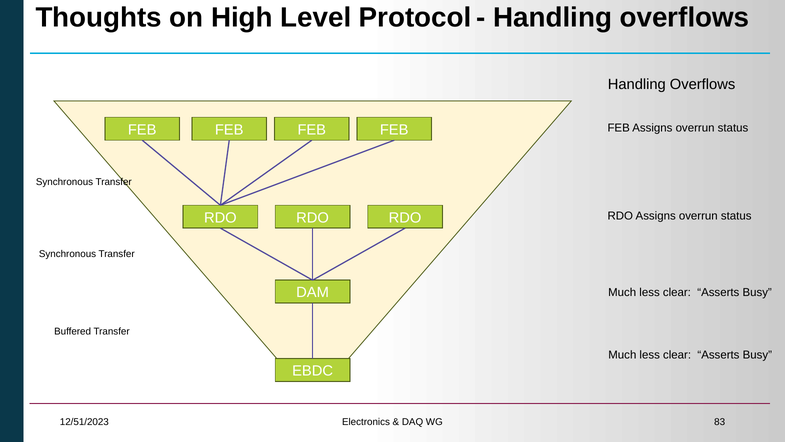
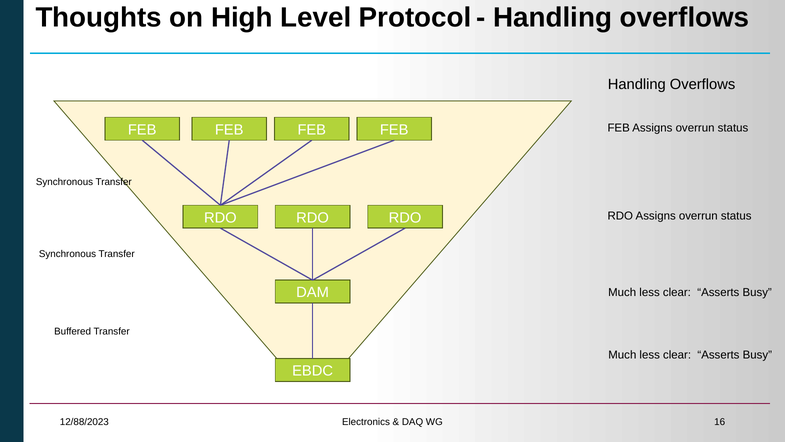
12/51/2023: 12/51/2023 -> 12/88/2023 (84, 422)
83: 83 -> 16 (720, 422)
